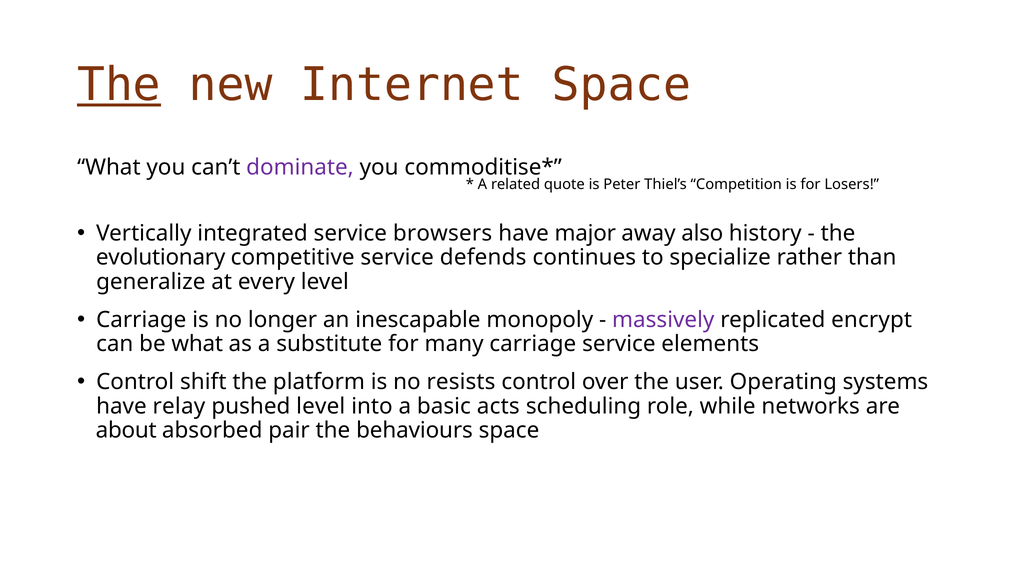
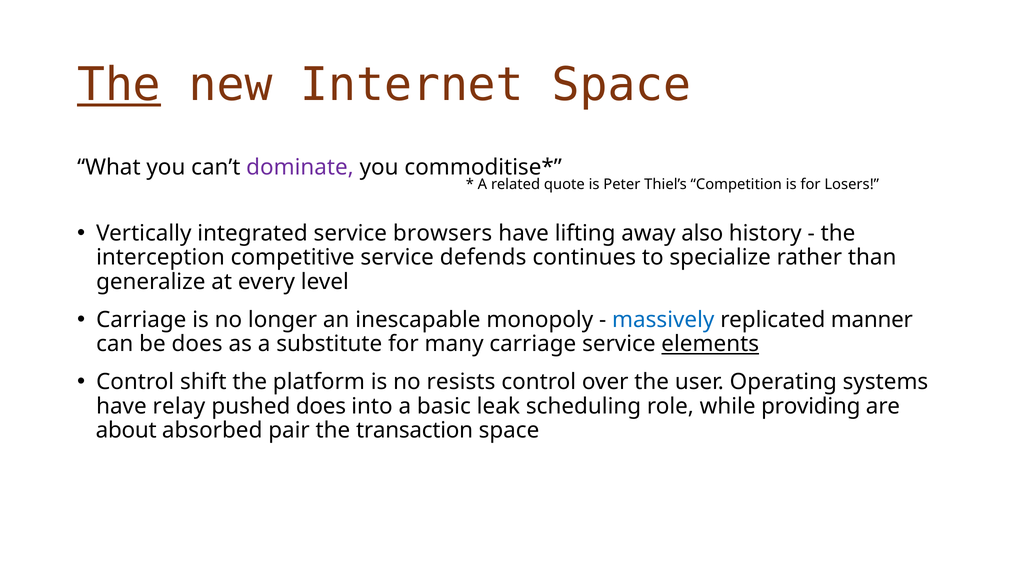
major: major -> lifting (585, 233)
evolutionary: evolutionary -> interception (160, 258)
massively colour: purple -> blue (663, 320)
encrypt: encrypt -> manner (872, 320)
be what: what -> does (197, 344)
elements underline: none -> present (710, 344)
pushed level: level -> does (321, 406)
acts: acts -> leak (498, 406)
networks: networks -> providing (811, 406)
behaviours: behaviours -> transaction (415, 431)
